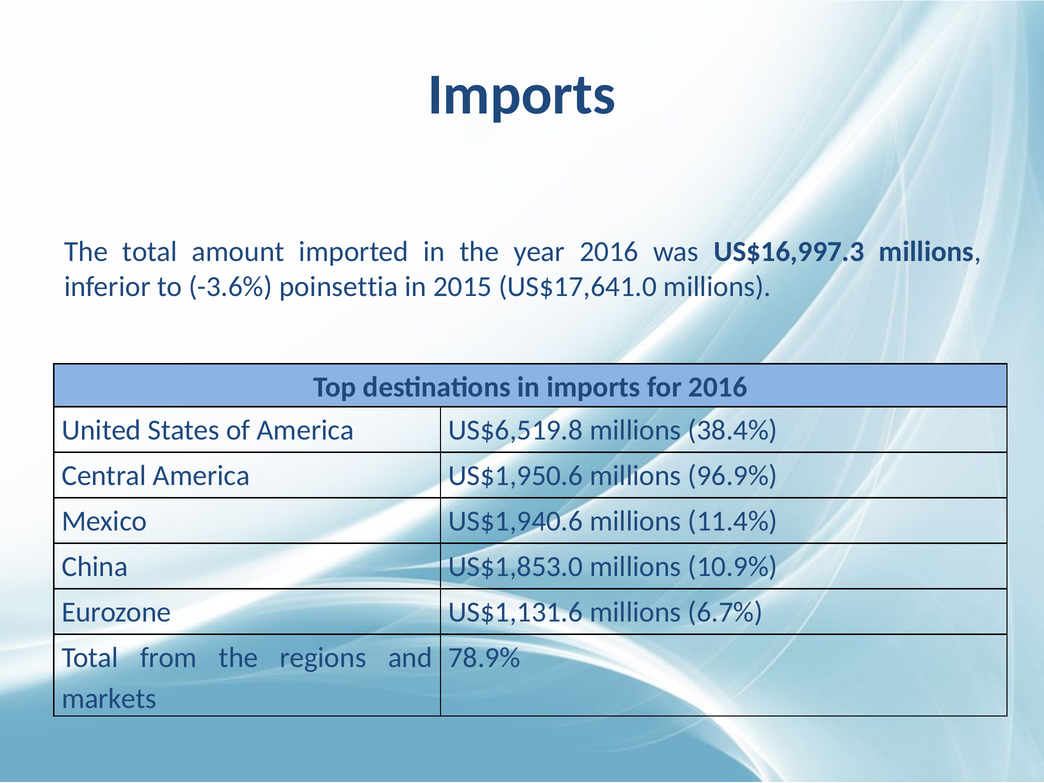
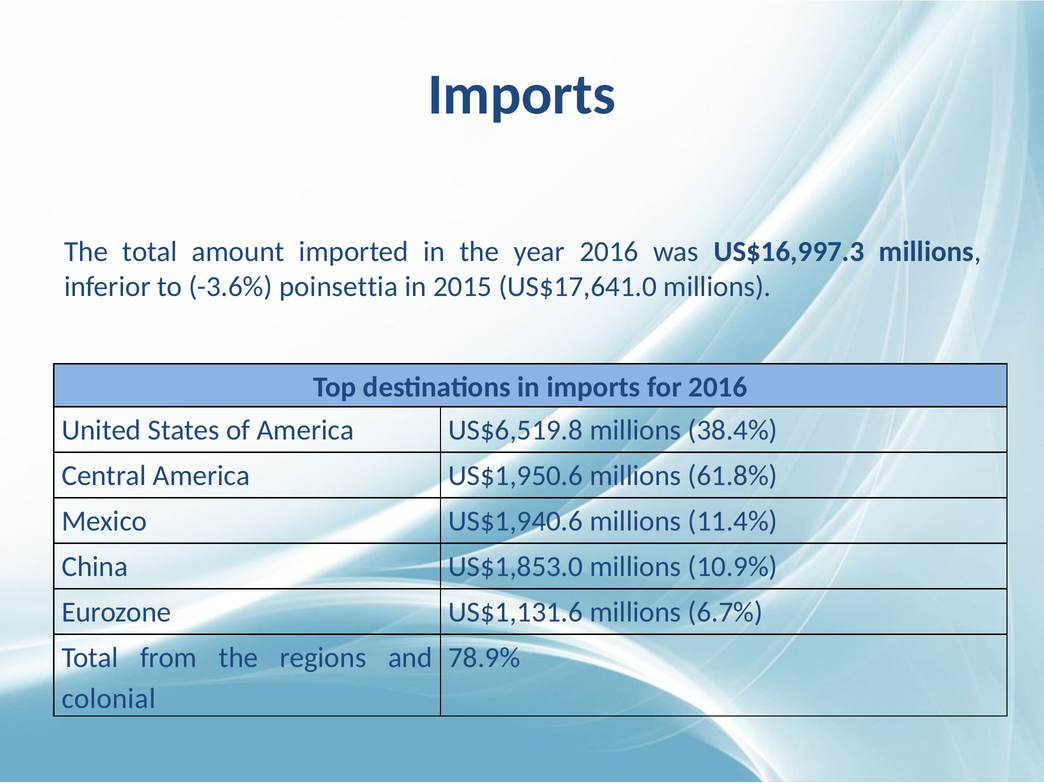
96.9%: 96.9% -> 61.8% (733, 476)
markets: markets -> colonial (109, 698)
